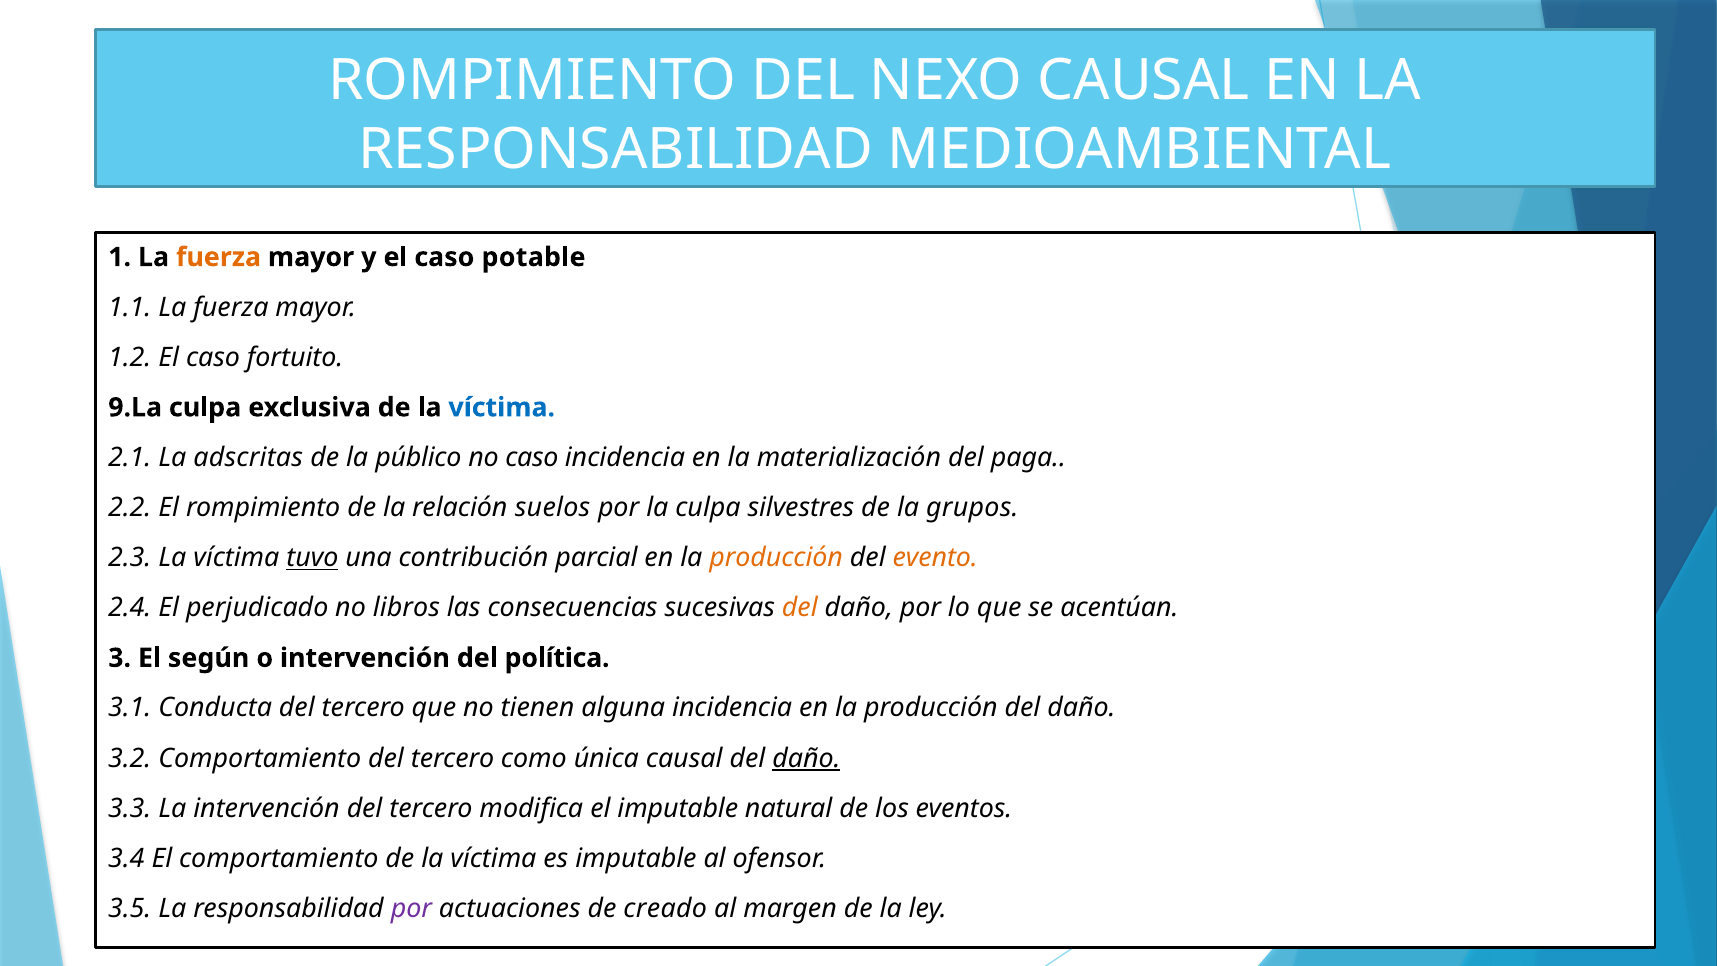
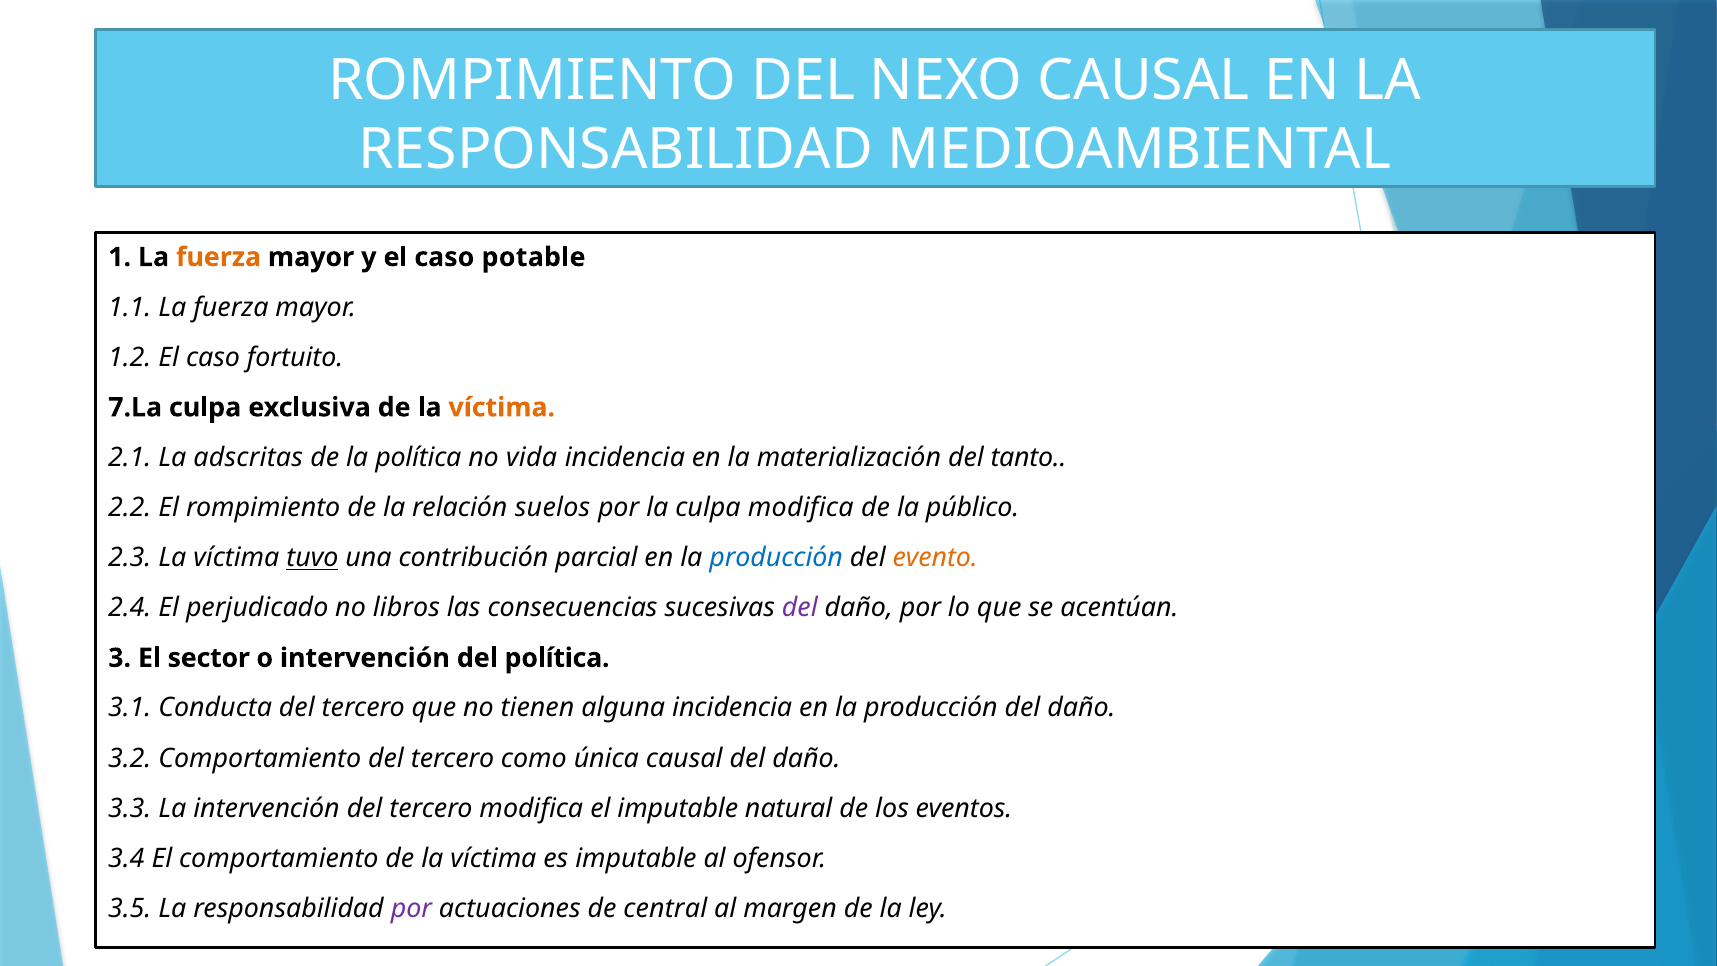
9.La: 9.La -> 7.La (135, 407)
víctima colour: blue -> orange (502, 407)
la público: público -> política (418, 458)
no caso: caso -> vida (532, 458)
paga: paga -> tanto (1029, 458)
culpa silvestres: silvestres -> modifica (801, 508)
grupos: grupos -> público (973, 508)
producción colour: orange -> blue (776, 558)
del colour: orange -> purple (800, 608)
según: según -> sector (209, 658)
daño underline: present -> none (806, 758)
creado: creado -> central (665, 908)
